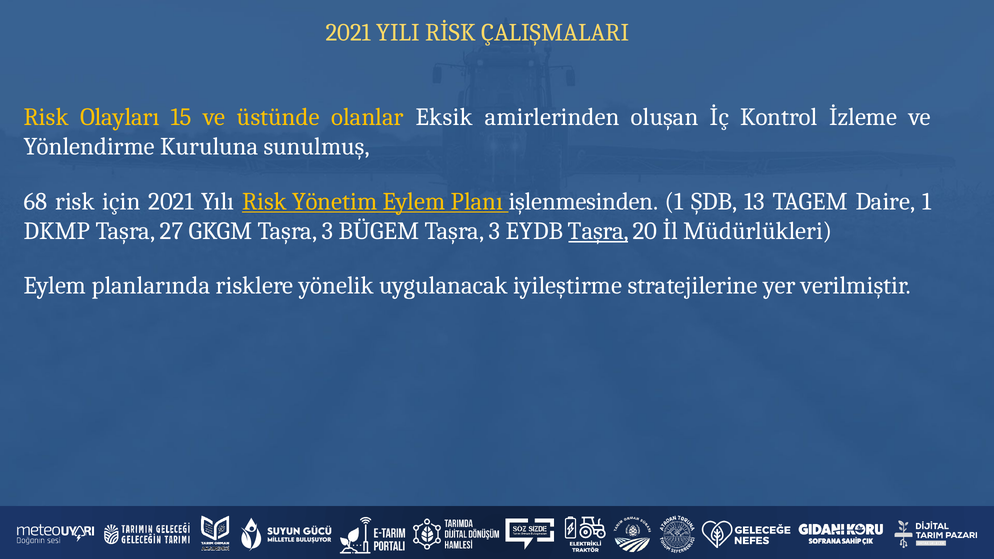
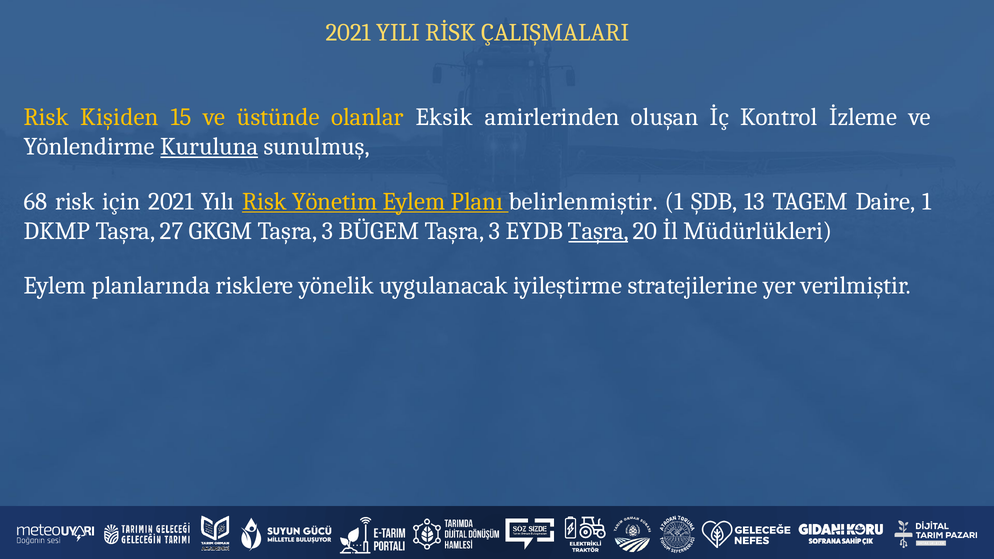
Olayları: Olayları -> Kişiden (120, 117)
Kuruluna underline: none -> present (209, 147)
işlenmesinden: işlenmesinden -> belirlenmiştir (583, 201)
